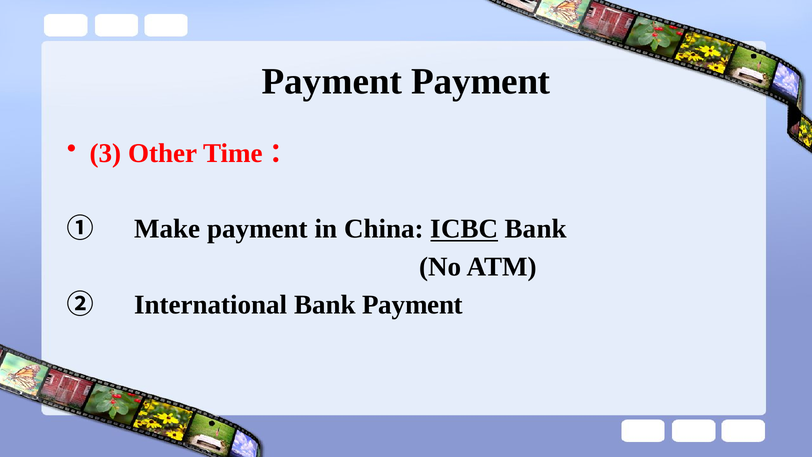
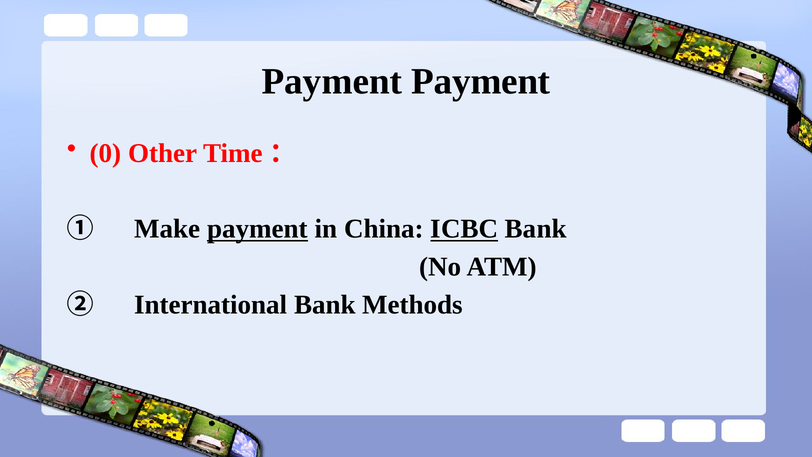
3: 3 -> 0 (106, 153)
payment underline: none -> present (257, 229)
Bank Payment: Payment -> Methods (412, 305)
